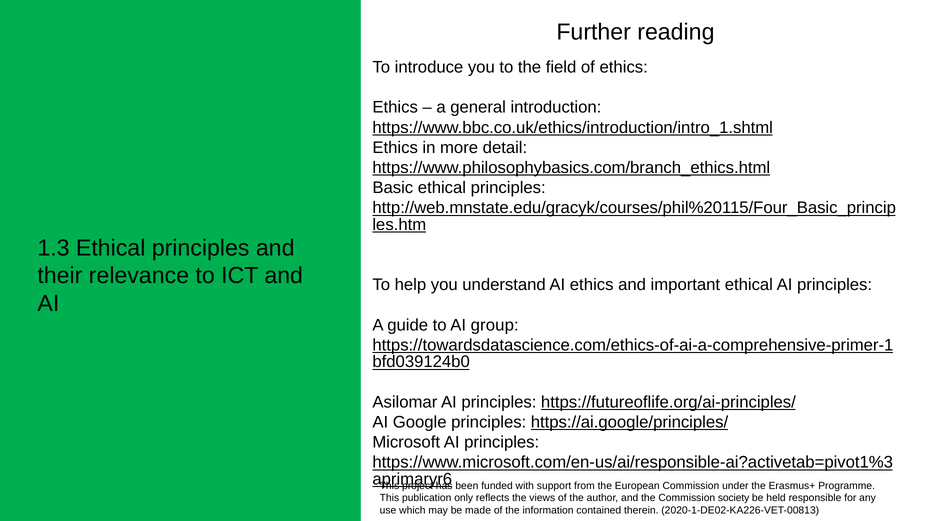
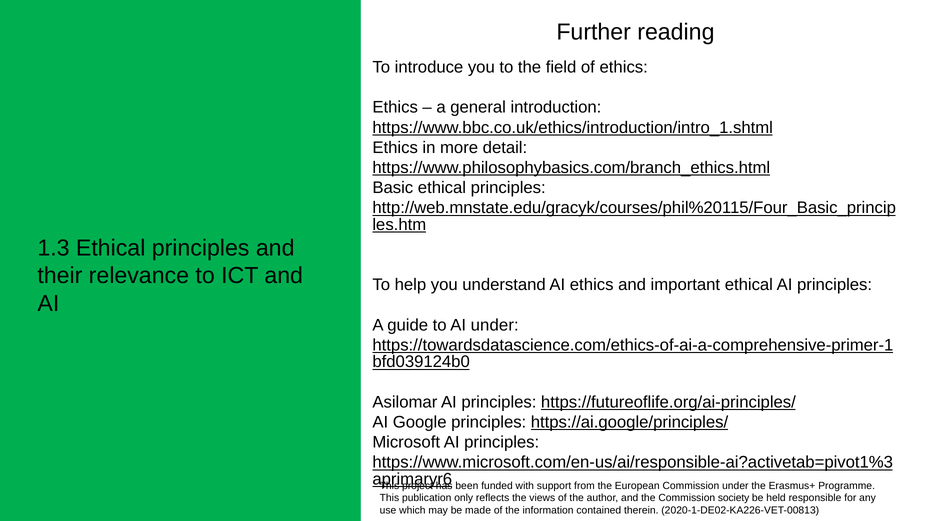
AI group: group -> under (495, 325)
